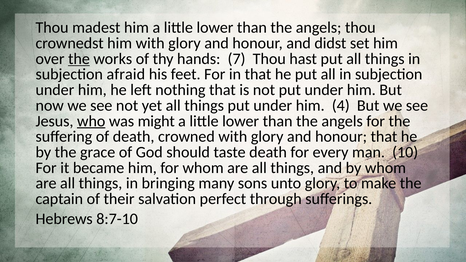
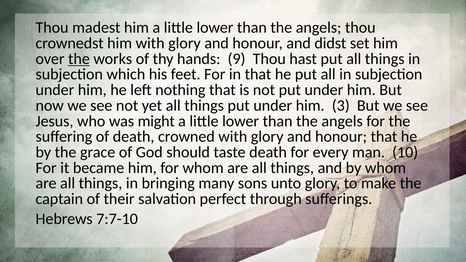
7: 7 -> 9 (237, 59)
afraid: afraid -> which (126, 74)
4: 4 -> 3 (341, 106)
who underline: present -> none (91, 121)
8:7-10: 8:7-10 -> 7:7-10 (117, 219)
